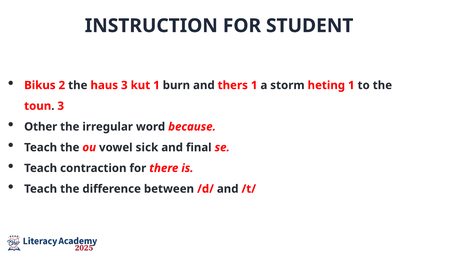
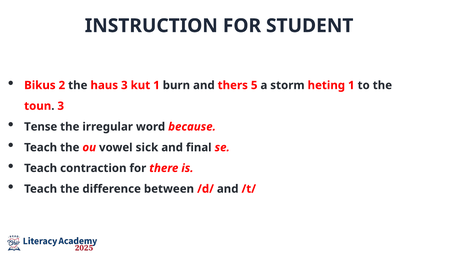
thers 1: 1 -> 5 (254, 85)
Other: Other -> Tense (41, 127)
